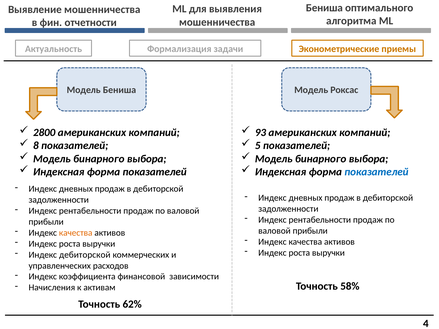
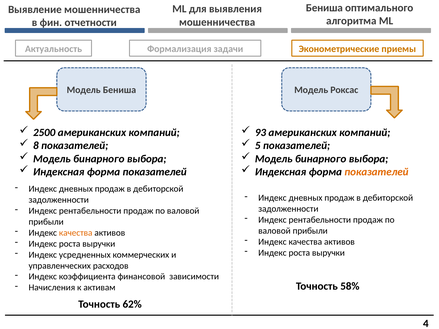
2800: 2800 -> 2500 (44, 133)
показателей colour: blue -> orange (376, 172)
Индекс дебиторской: дебиторской -> усредненных (85, 255)
